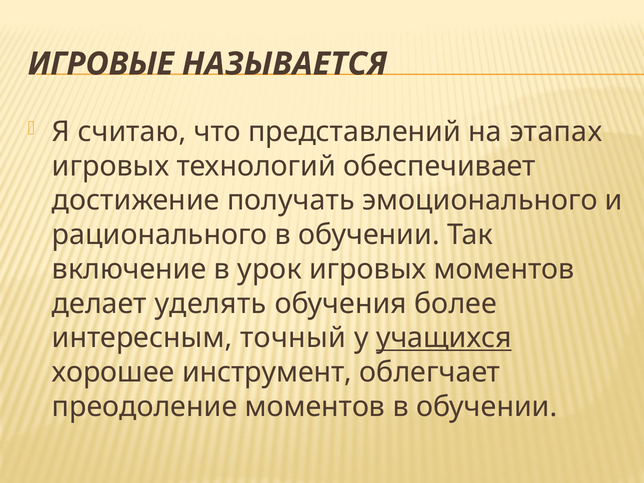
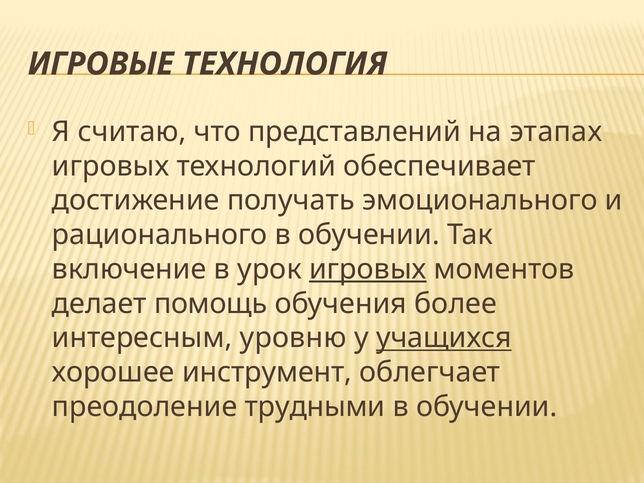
НАЗЫВАЕТСЯ: НАЗЫВАЕТСЯ -> ТЕХНОЛОГИЯ (285, 64)
игровых underline: none -> present (368, 269)
уделять: уделять -> помощь (211, 304)
точный: точный -> уровню (293, 338)
преодоление моментов: моментов -> трудными (315, 407)
